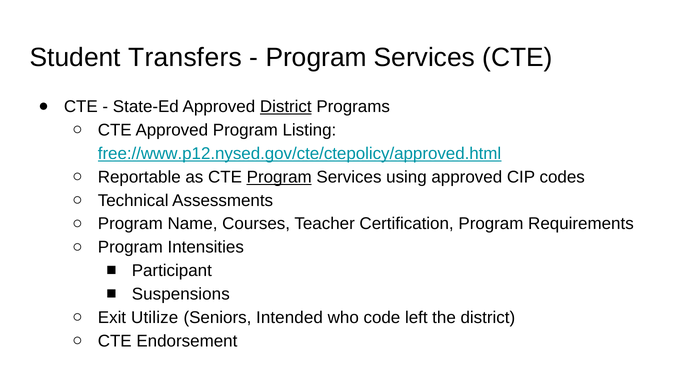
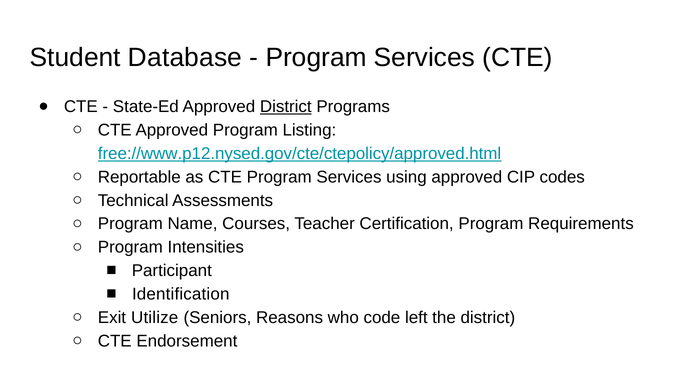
Transfers: Transfers -> Database (185, 58)
Program underline: present -> none (279, 177)
Suspensions: Suspensions -> Identification (181, 294)
Intended: Intended -> Reasons (290, 318)
